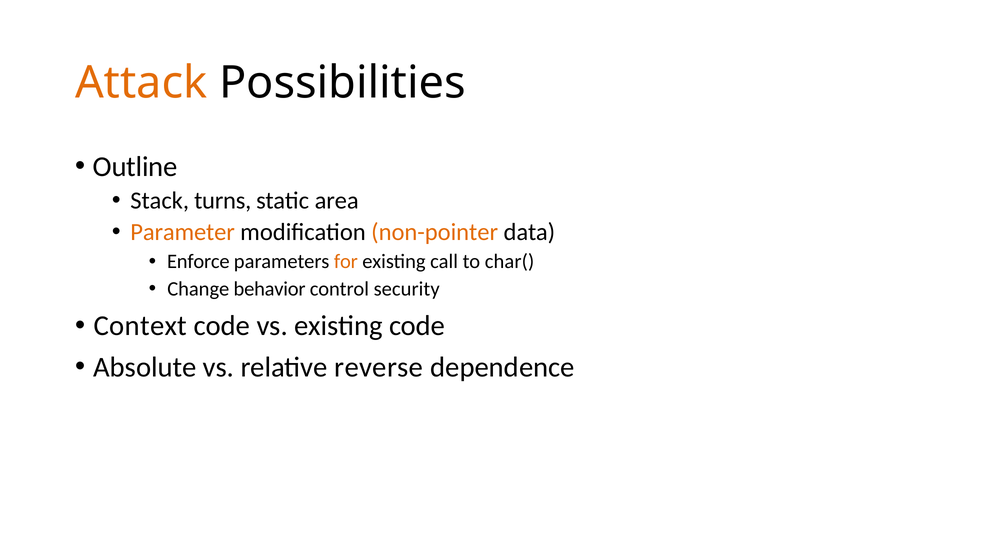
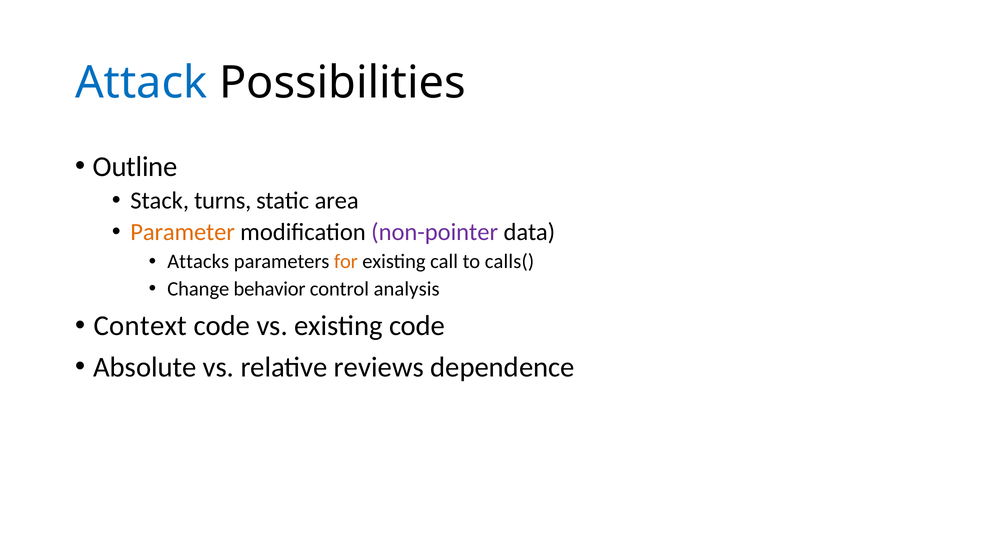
Attack colour: orange -> blue (141, 83)
non-pointer colour: orange -> purple (435, 232)
Enforce: Enforce -> Attacks (198, 261)
char(: char( -> calls( (509, 261)
security: security -> analysis (407, 289)
reverse: reverse -> reviews (379, 367)
